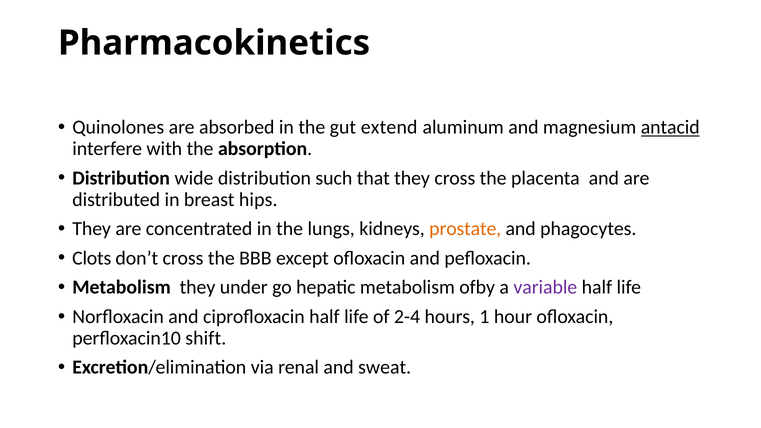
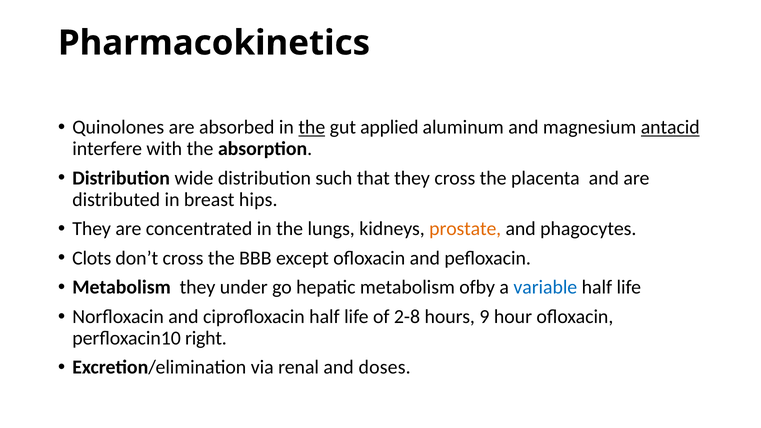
the underline: none -> present (312, 127)
extend: extend -> applied (389, 127)
variable colour: purple -> blue (545, 287)
2-4: 2-4 -> 2-8 (407, 317)
1: 1 -> 9 (484, 317)
shift: shift -> right (206, 338)
sweat: sweat -> doses (385, 367)
